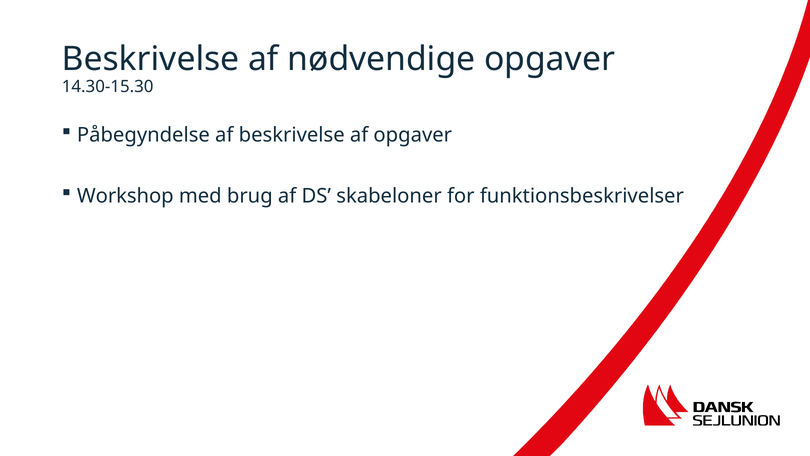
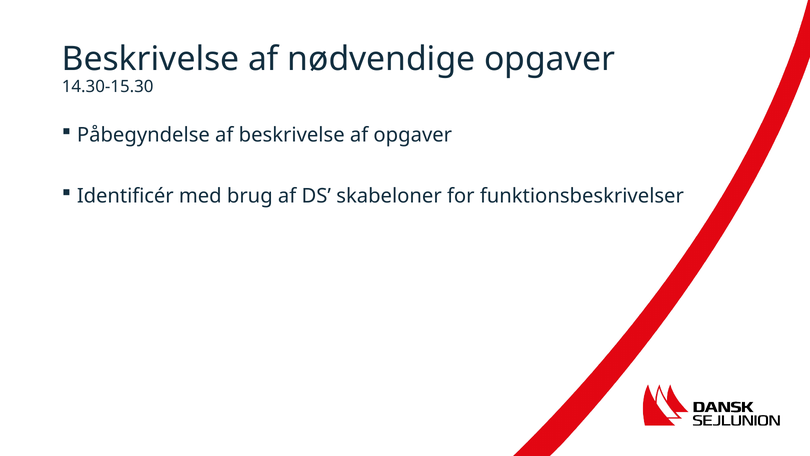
Workshop: Workshop -> Identificér (125, 196)
